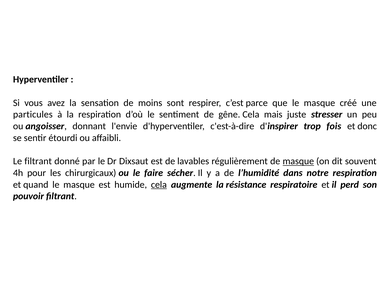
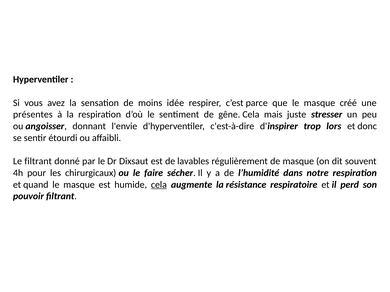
sont: sont -> idée (175, 103)
particules: particules -> présentes (33, 115)
fois: fois -> lors (334, 126)
masque underline: present -> none (298, 162)
